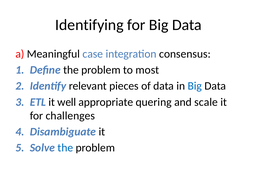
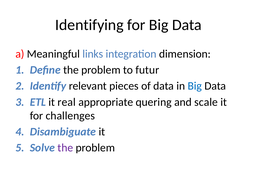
case: case -> links (93, 54)
consensus: consensus -> dimension (185, 54)
most: most -> futur (147, 70)
well: well -> real (67, 102)
the colour: blue -> purple (65, 148)
